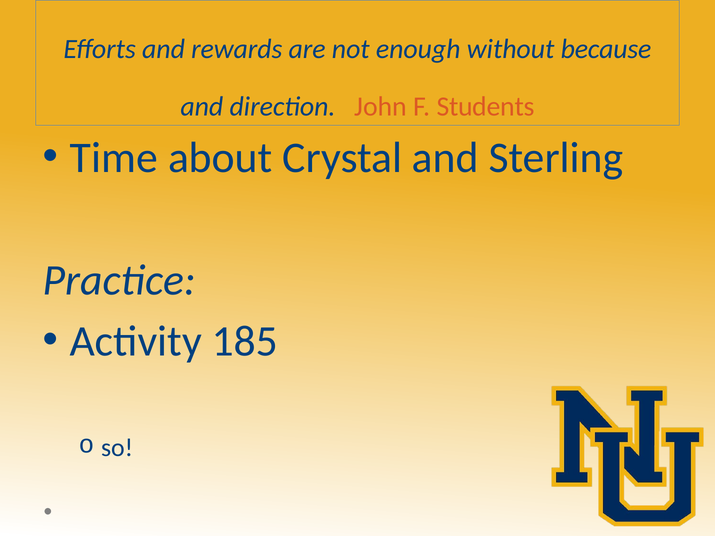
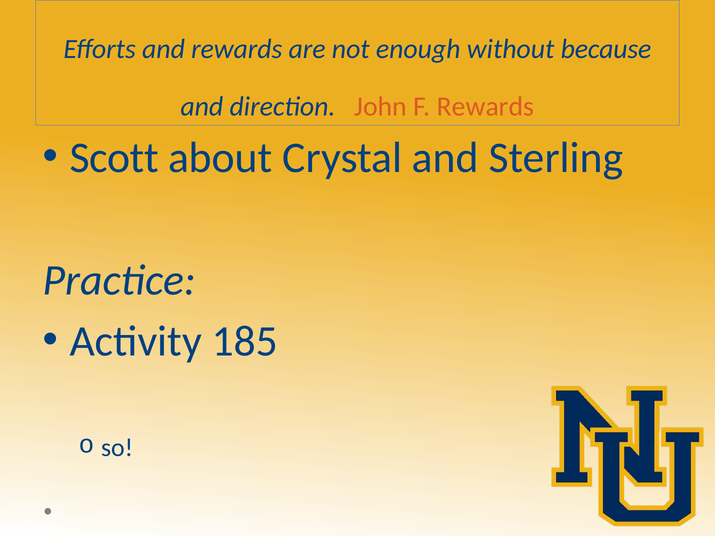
F Students: Students -> Rewards (485, 107)
Time: Time -> Scott (114, 158)
